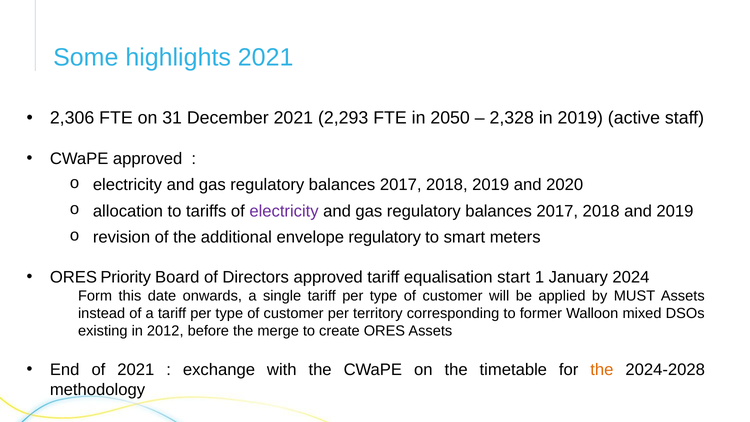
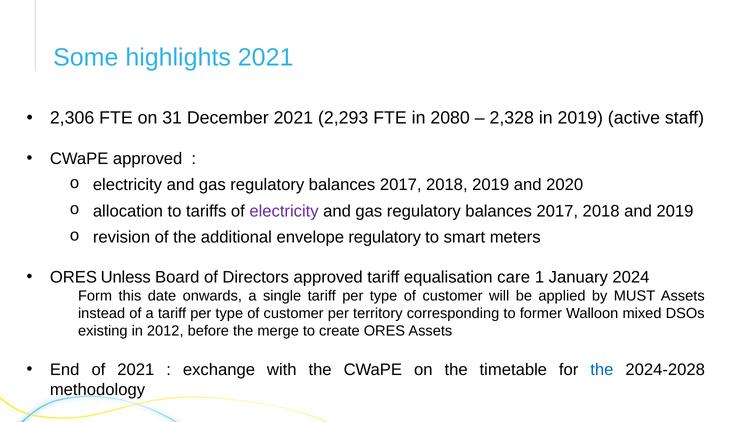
2050: 2050 -> 2080 (450, 118)
Priority: Priority -> Unless (126, 277)
start: start -> care (514, 277)
the colour: orange -> blue (602, 370)
